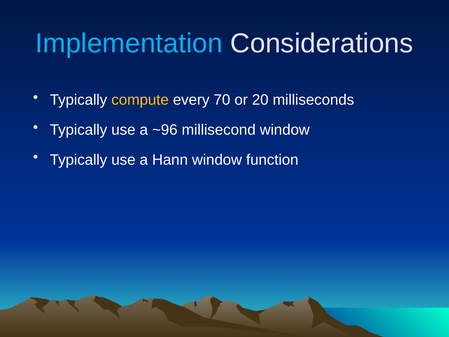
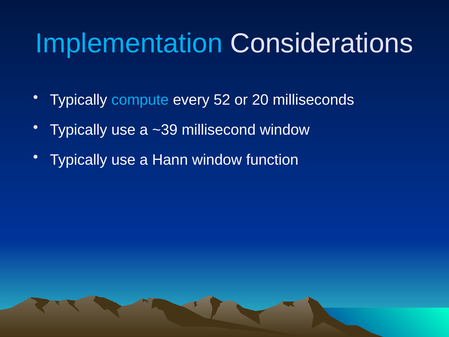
compute colour: yellow -> light blue (140, 100)
70: 70 -> 52 (222, 100)
~96: ~96 -> ~39 (165, 130)
